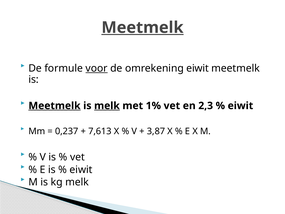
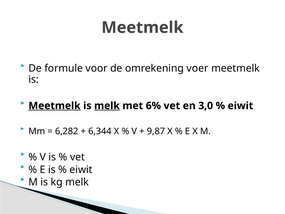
Meetmelk underline: present -> none (142, 27)
voor underline: present -> none (97, 68)
omrekening eiwit: eiwit -> voer (197, 68)
1%: 1% -> 6% (153, 106)
2,3: 2,3 -> 3,0 (206, 106)
0,237: 0,237 -> 6,282 (67, 131)
7,613: 7,613 -> 6,344 (100, 131)
3,87: 3,87 -> 9,87 (156, 131)
